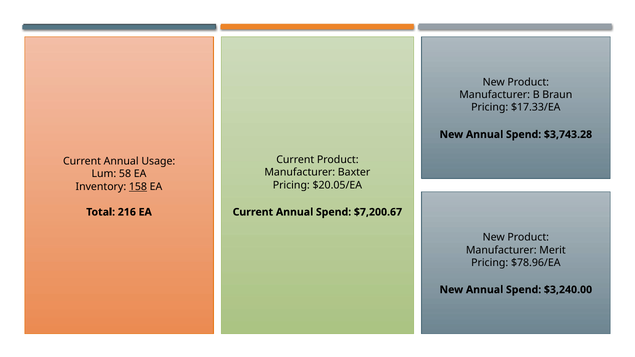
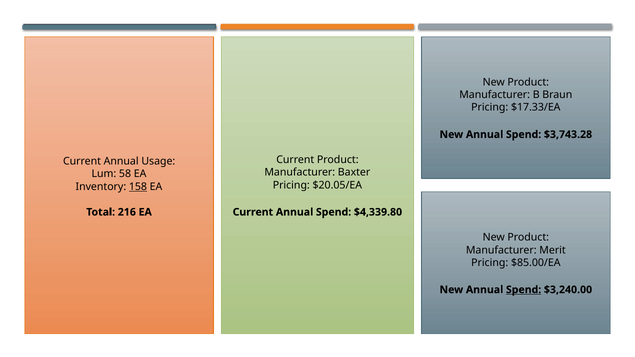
$7,200.67: $7,200.67 -> $4,339.80 (378, 212)
$78.96/EA: $78.96/EA -> $85.00/EA (536, 263)
Spend underline: none -> present (524, 290)
